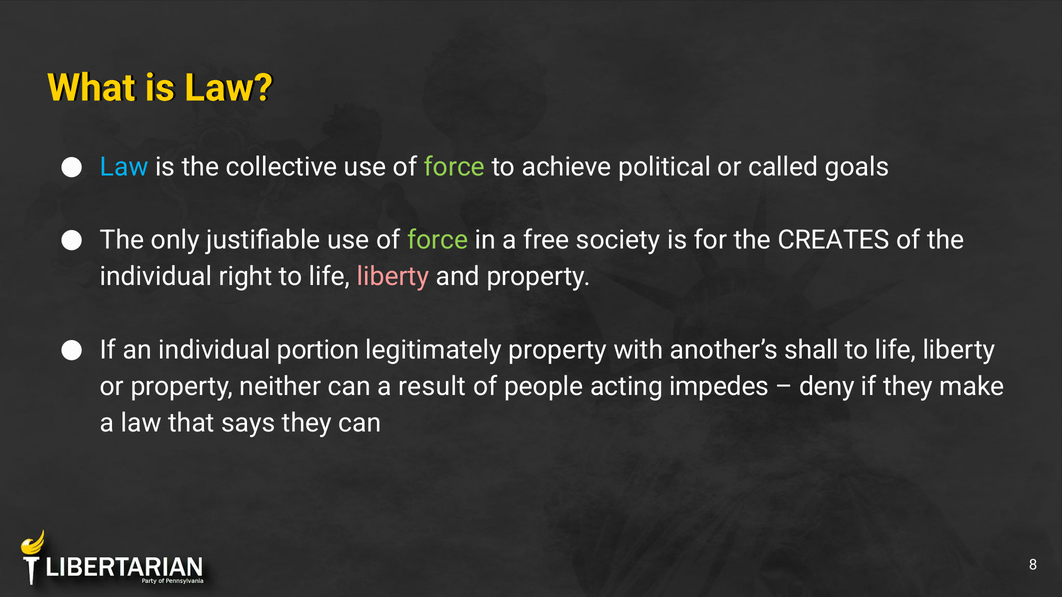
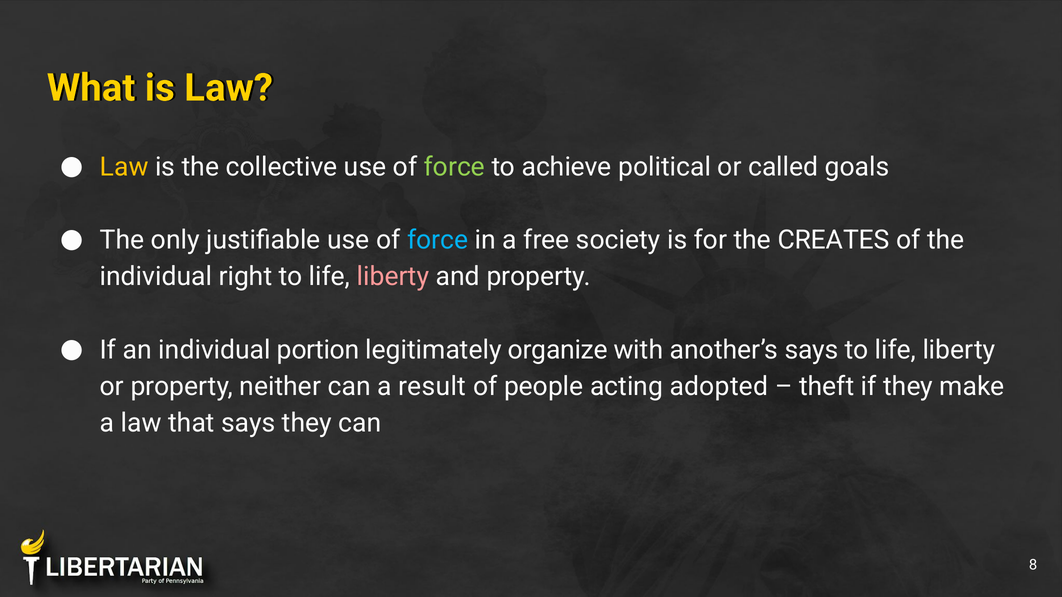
Law colour: light blue -> yellow (124, 167)
force colour: light green -> light blue (438, 240)
legitimately property: property -> organize (558, 350)
another’s shall: shall -> says (812, 350)
impedes: impedes -> adopted (719, 387)
deny: deny -> theft (827, 387)
